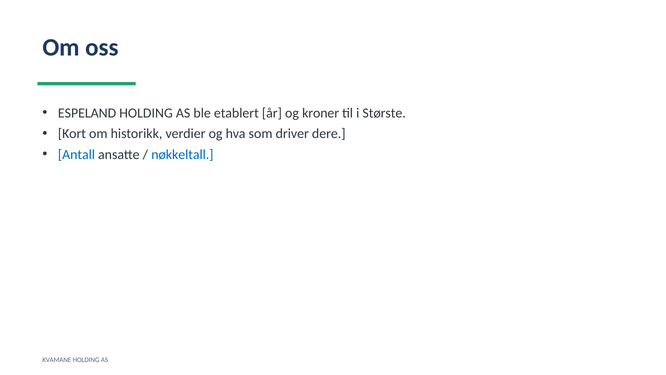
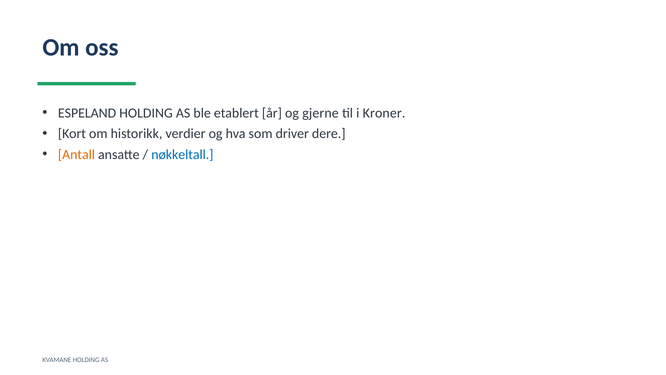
kroner: kroner -> gjerne (320, 113)
Største: Største -> Kroner (384, 113)
Antall colour: blue -> orange (76, 154)
